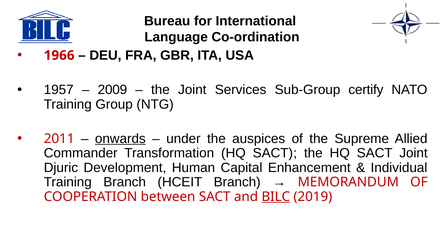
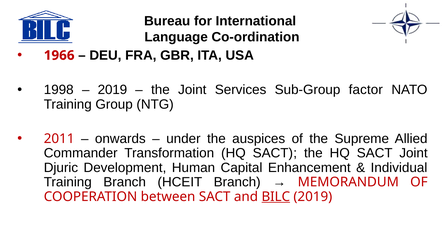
1957: 1957 -> 1998 (59, 90)
2009: 2009 -> 2019 (112, 90)
certify: certify -> factor (366, 90)
onwards underline: present -> none (120, 139)
